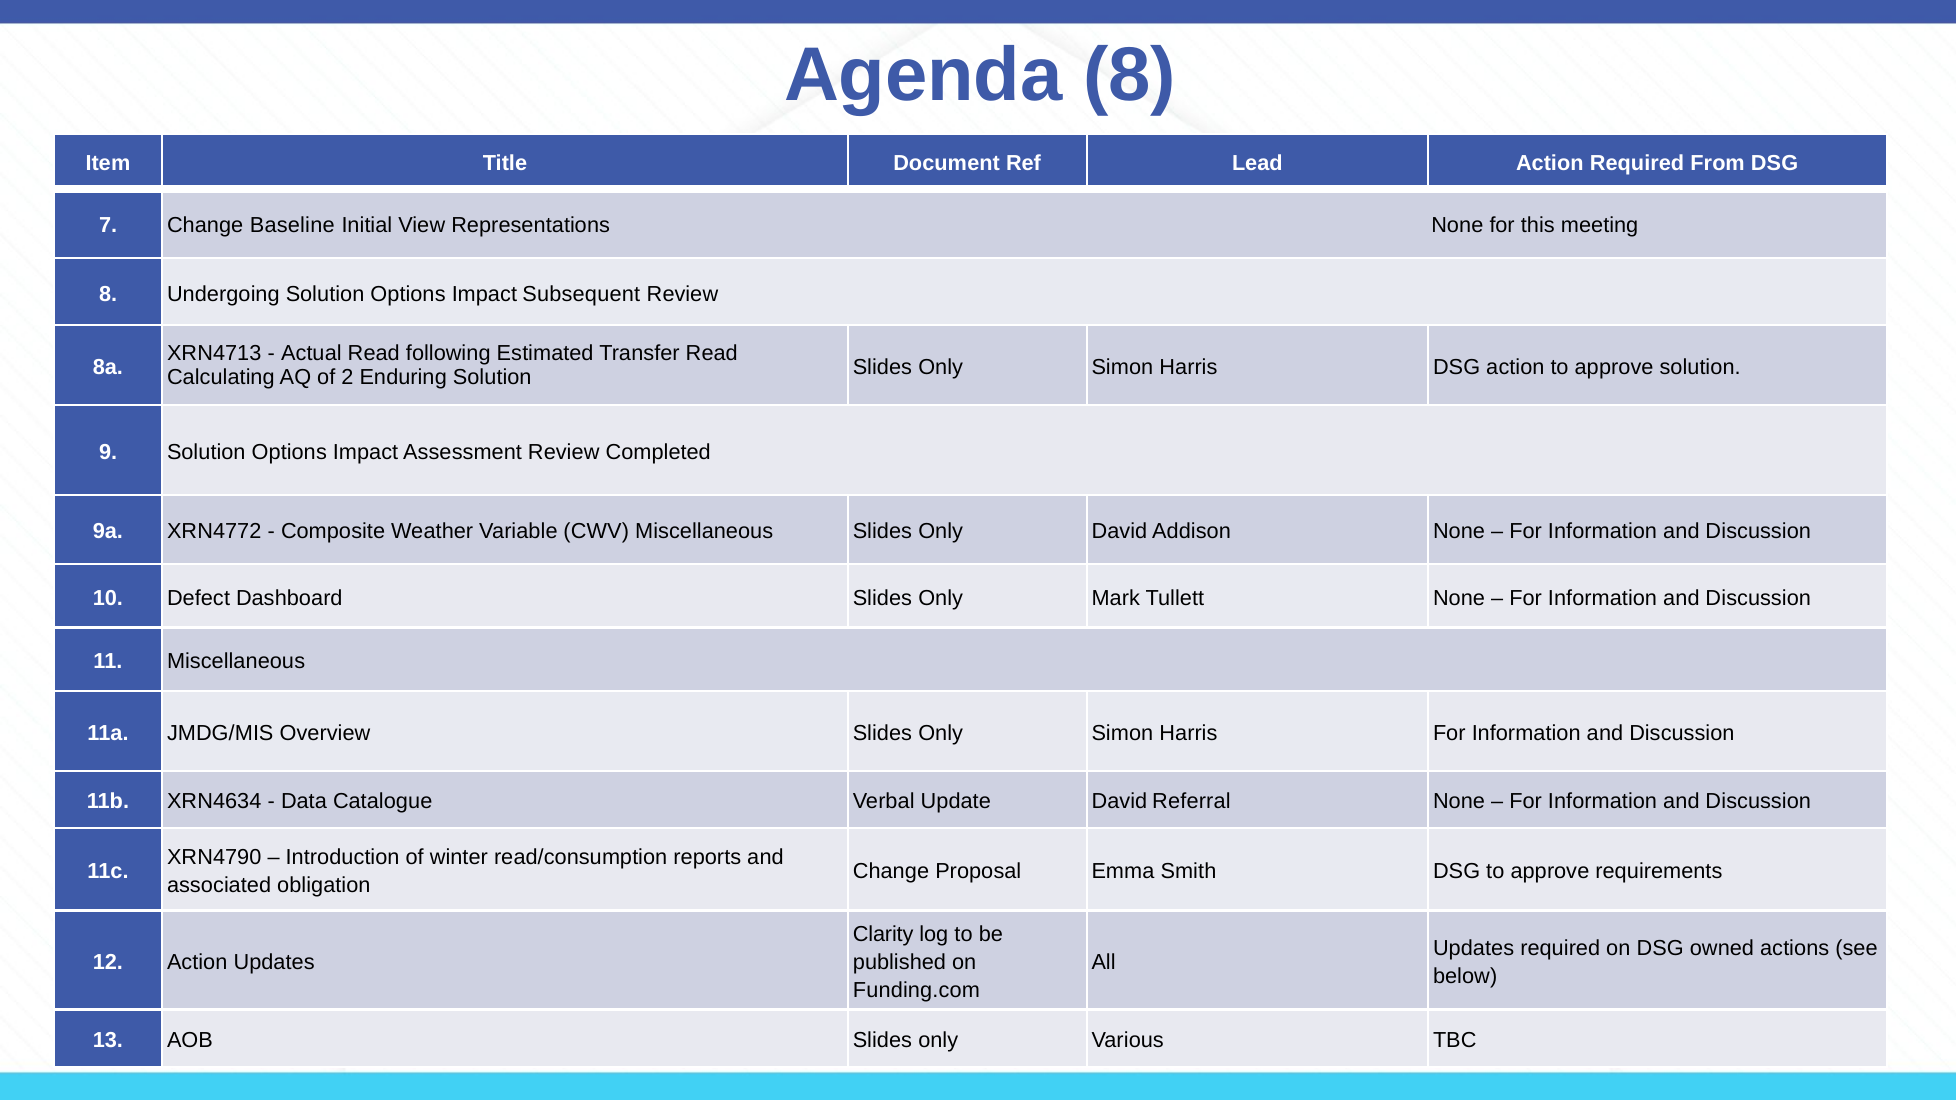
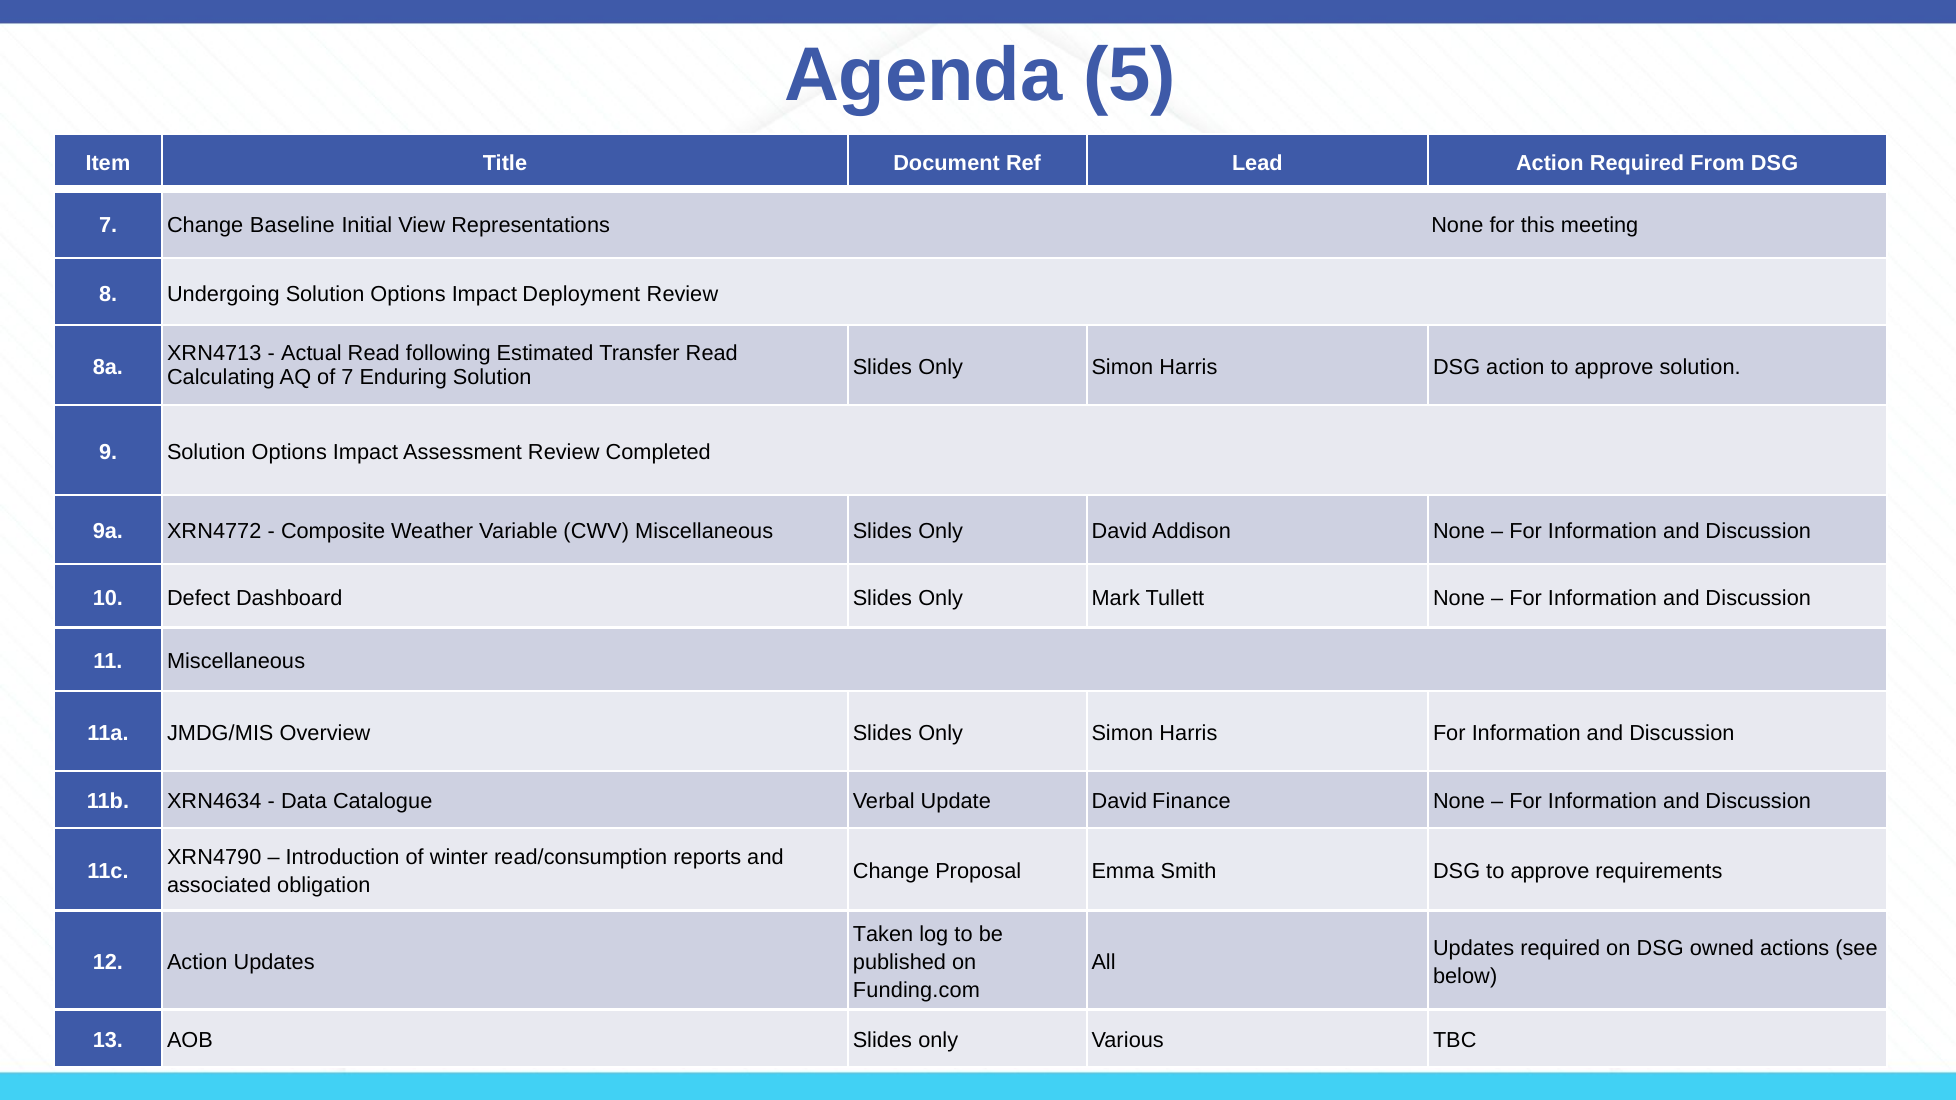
Agenda 8: 8 -> 5 (1130, 75)
Subsequent: Subsequent -> Deployment (581, 294)
of 2: 2 -> 7 (348, 378)
Referral: Referral -> Finance (1191, 802)
Clarity: Clarity -> Taken (883, 934)
